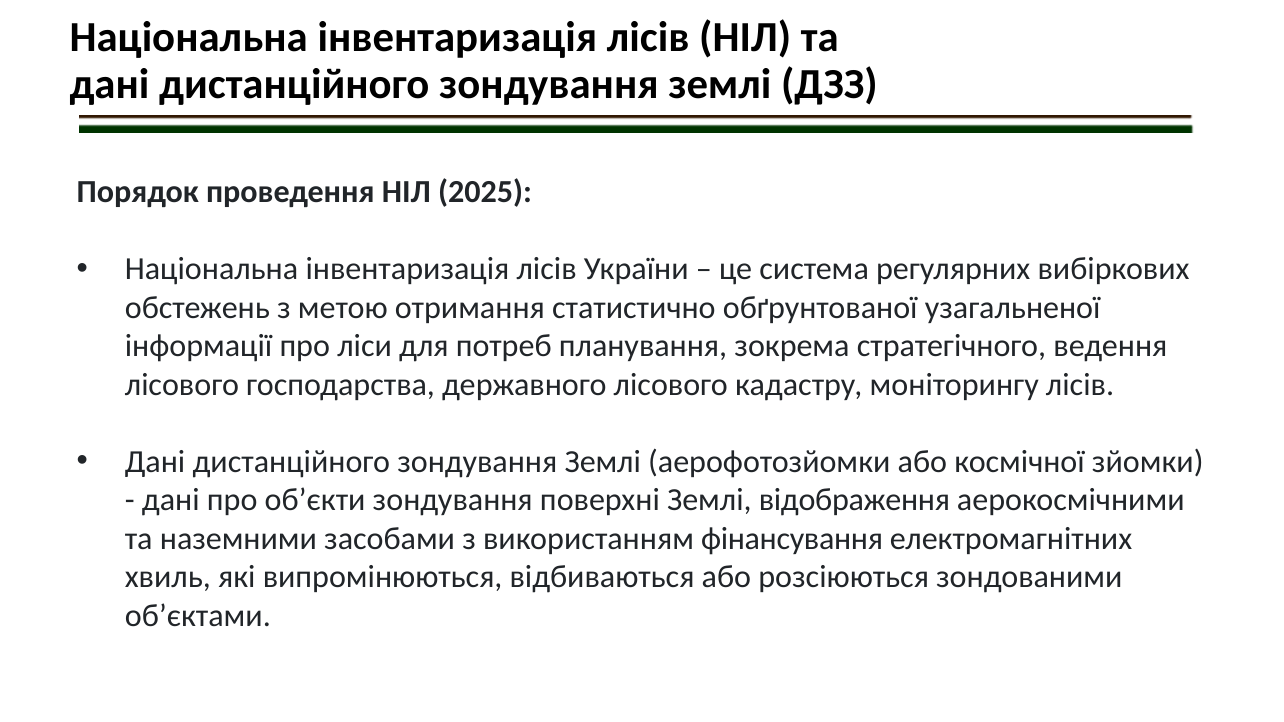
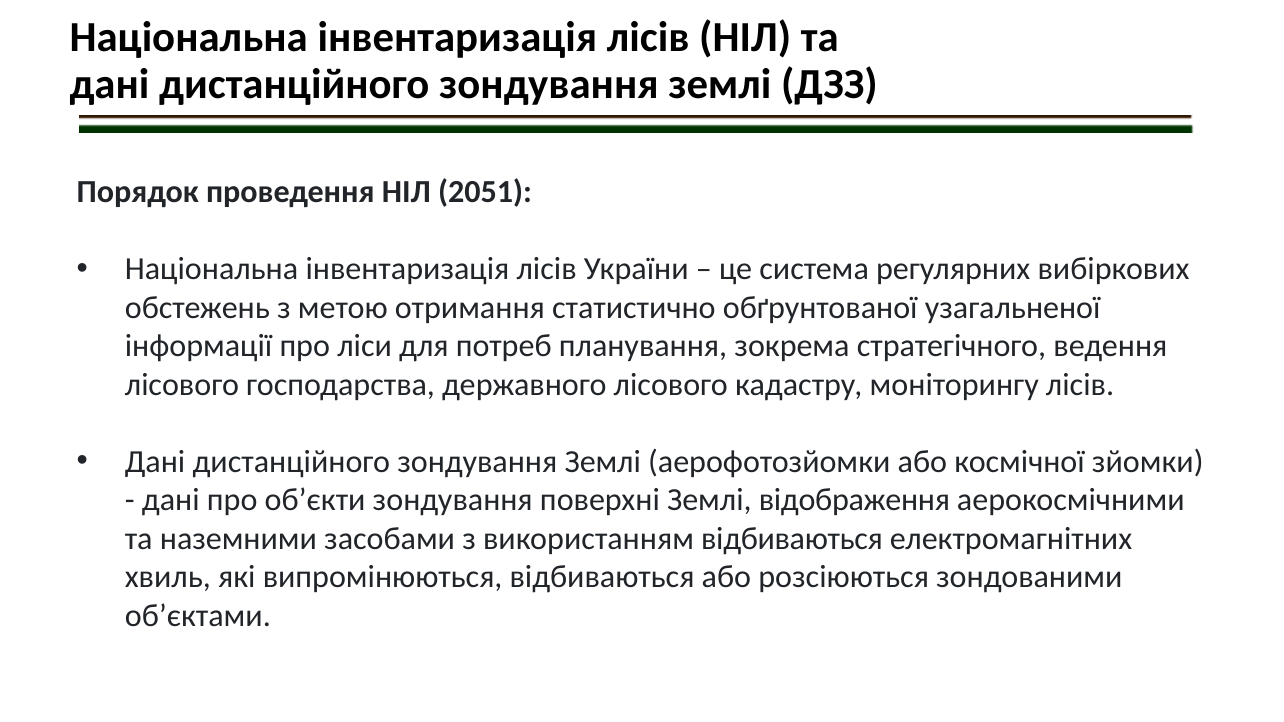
2025: 2025 -> 2051 (485, 192)
використанням фінансування: фінансування -> відбиваються (792, 539)
